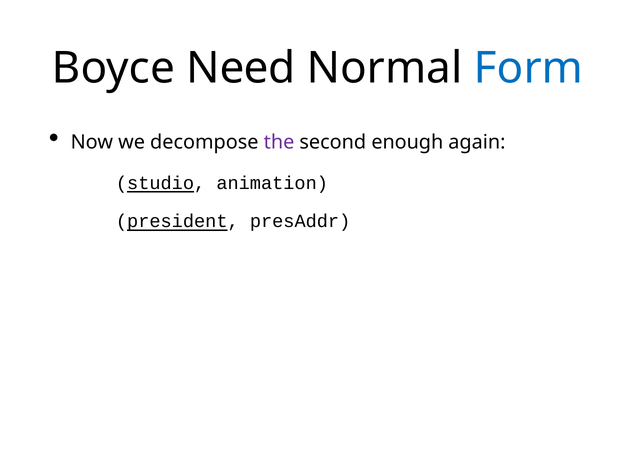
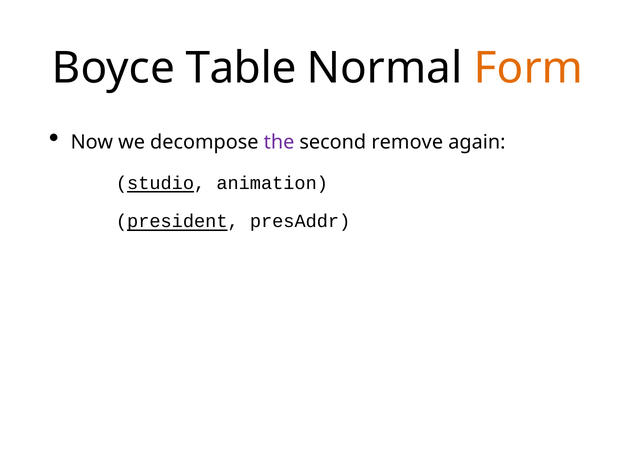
Need: Need -> Table (241, 68)
Form colour: blue -> orange (529, 68)
enough: enough -> remove (407, 142)
